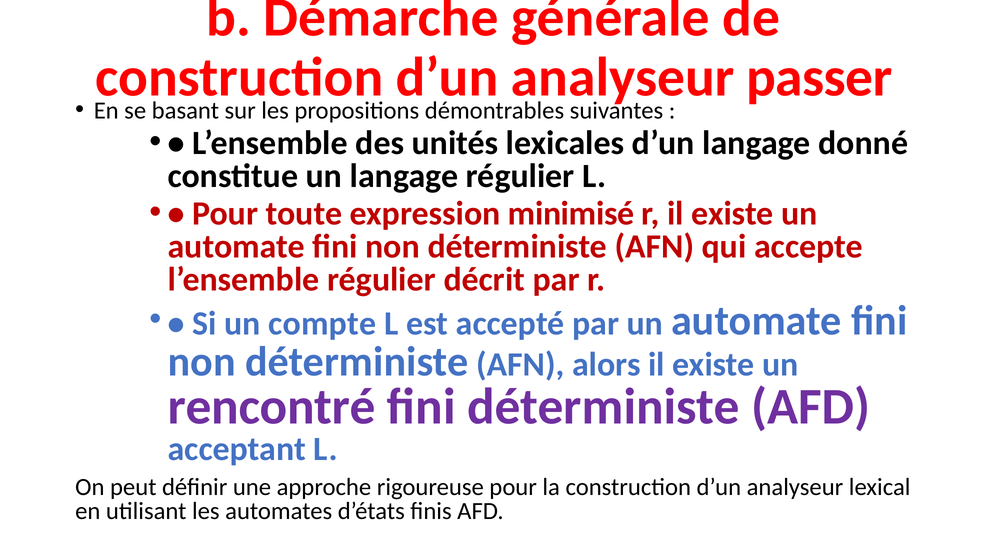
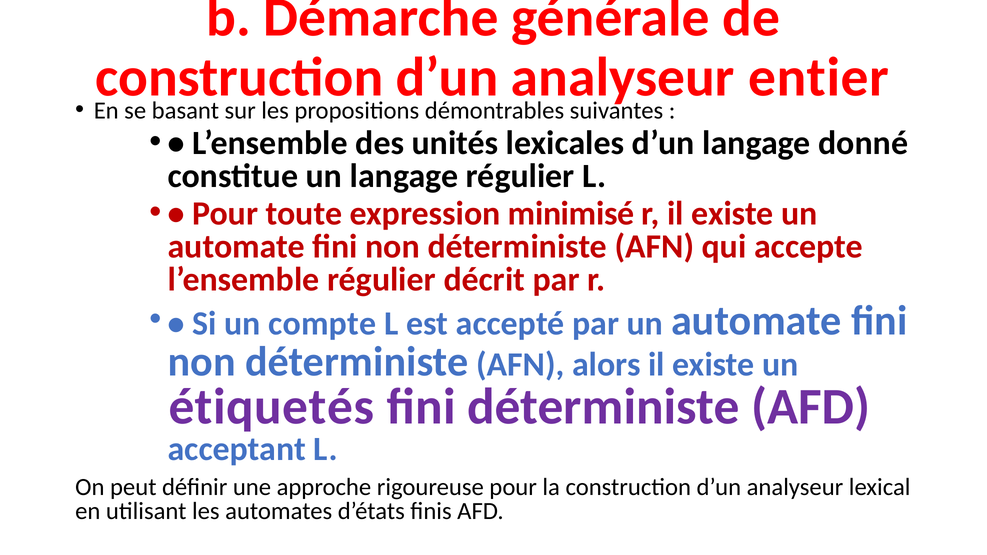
passer: passer -> entier (819, 78)
rencontré: rencontré -> étiquetés (271, 407)
